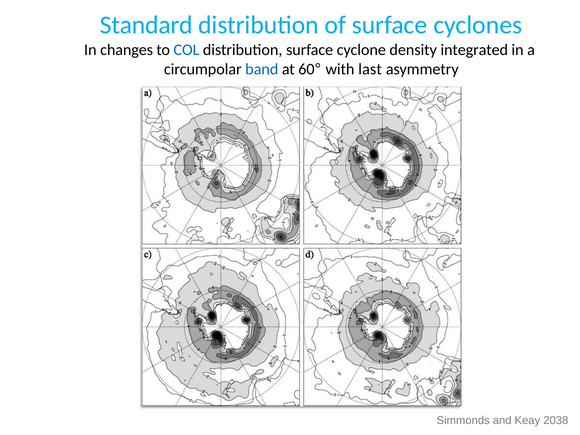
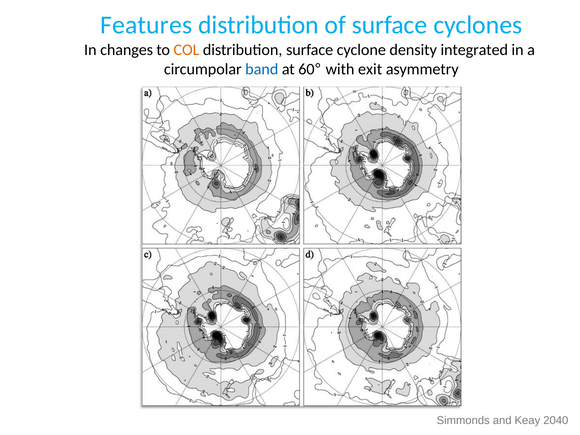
Standard: Standard -> Features (146, 25)
COL colour: blue -> orange (186, 50)
last: last -> exit (370, 69)
2038: 2038 -> 2040 (556, 420)
